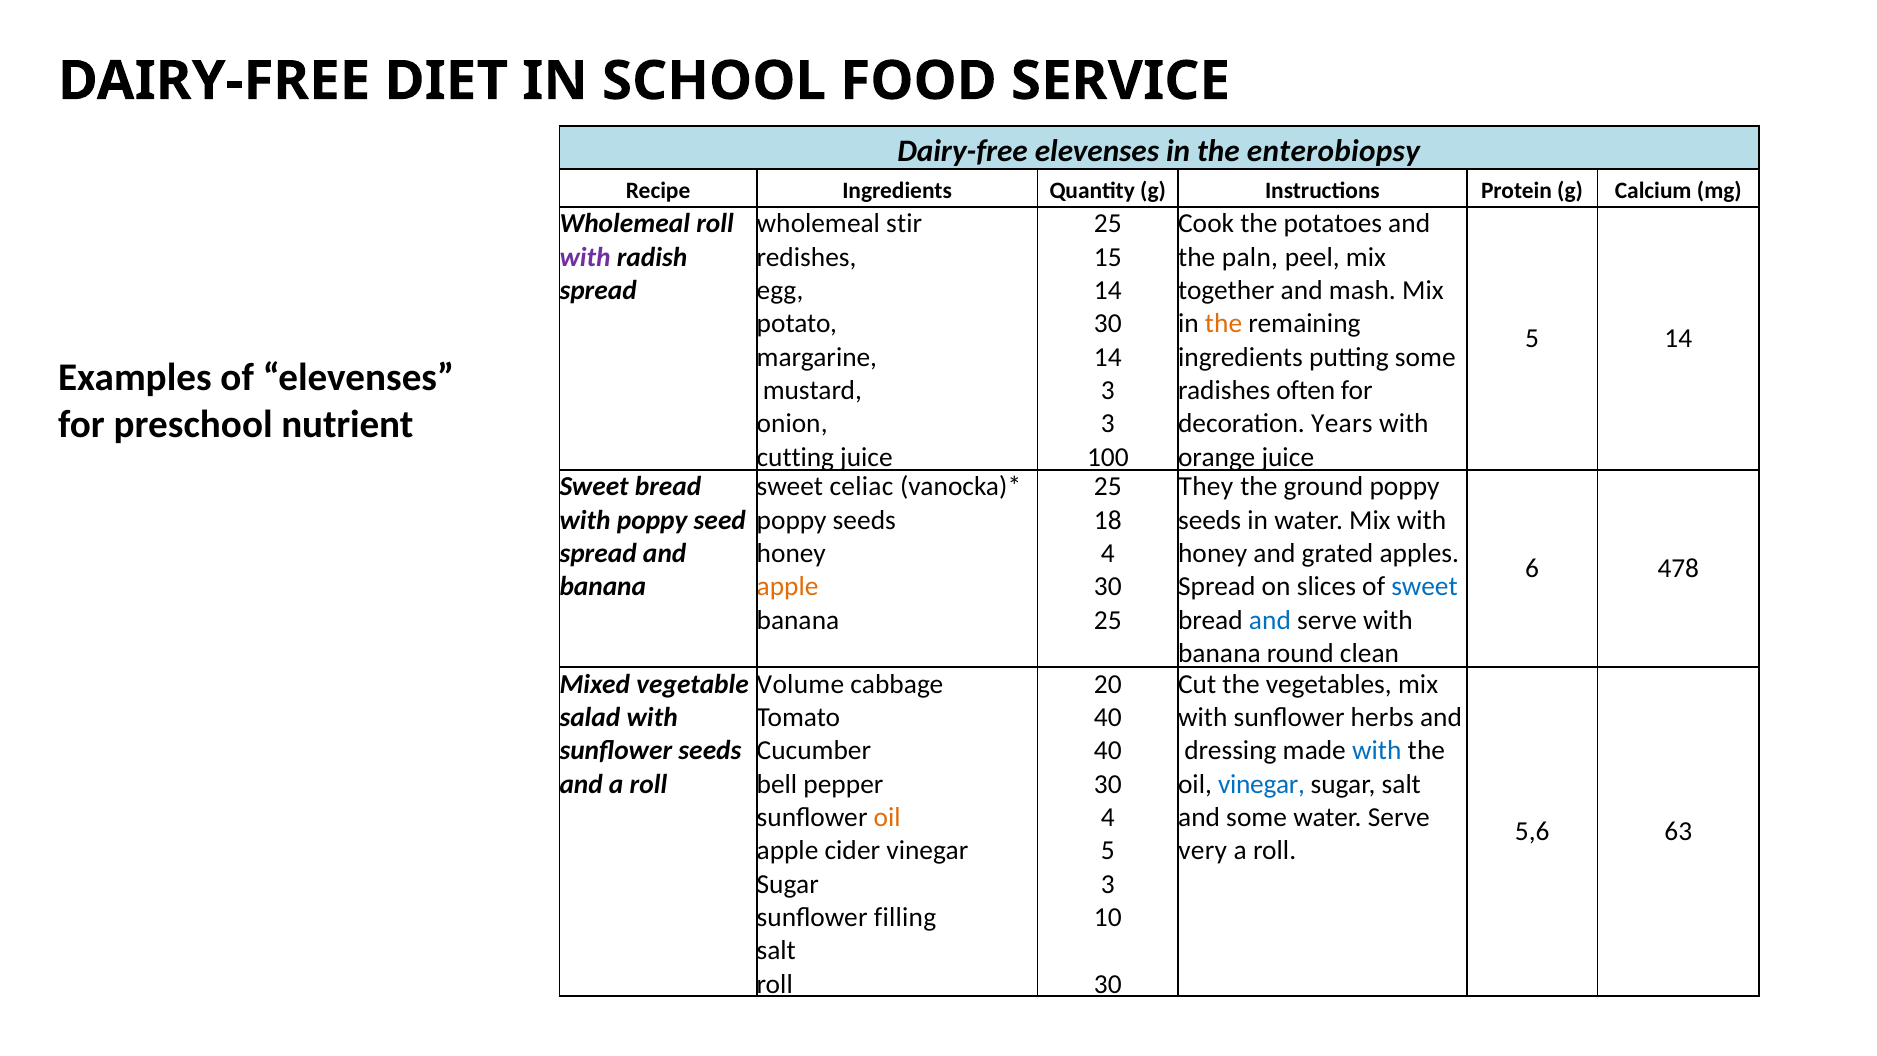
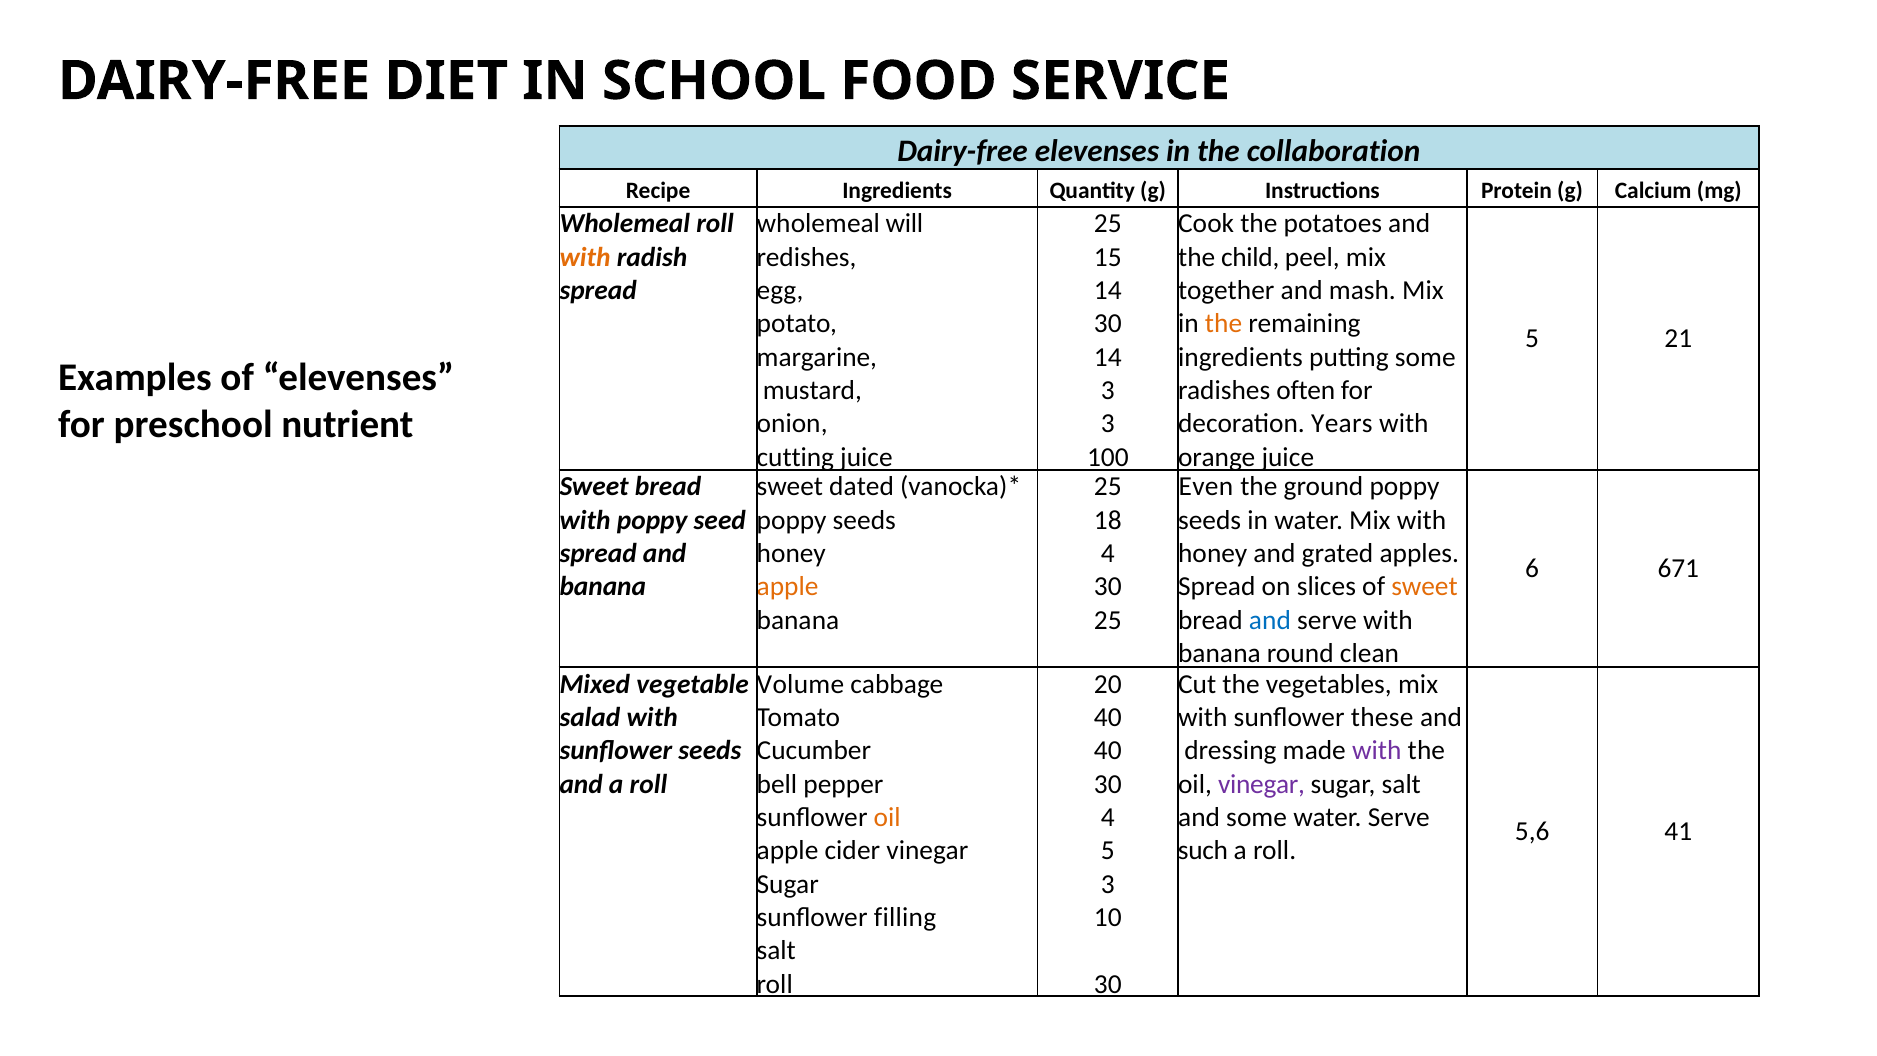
enterobiopsy: enterobiopsy -> collaboration (1334, 151)
stir: stir -> will (904, 224)
with colour: purple -> orange (585, 257)
paln: paln -> child (1250, 257)
5 14: 14 -> 21 (1678, 339)
celiac: celiac -> dated (862, 487)
They: They -> Even (1206, 487)
478: 478 -> 671 (1678, 569)
sweet colour: blue -> orange (1424, 587)
herbs: herbs -> these (1382, 717)
with colour: blue -> purple (1377, 751)
vinegar colour: blue -> purple (1262, 784)
63: 63 -> 41 (1678, 832)
very: very -> such (1203, 851)
